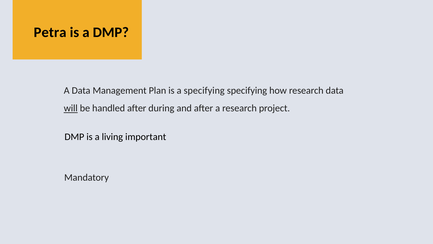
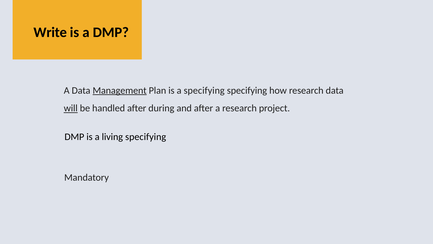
Petra: Petra -> Write (50, 32)
Management underline: none -> present (120, 90)
living important: important -> specifying (146, 137)
